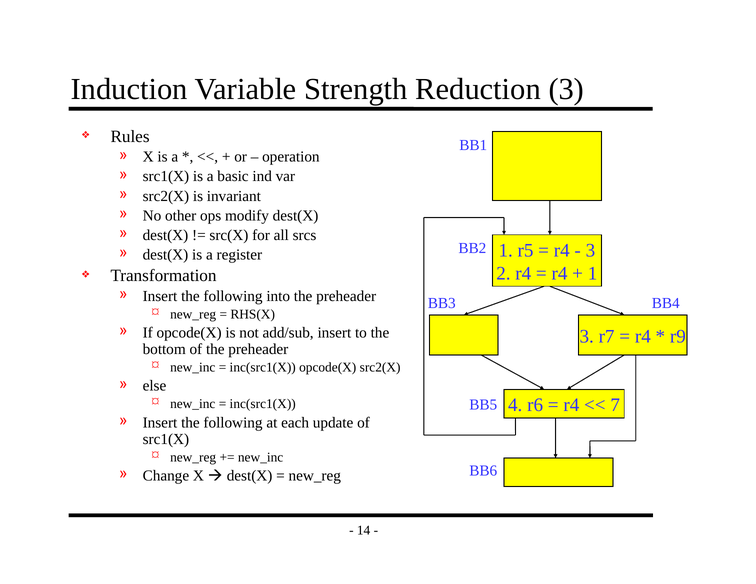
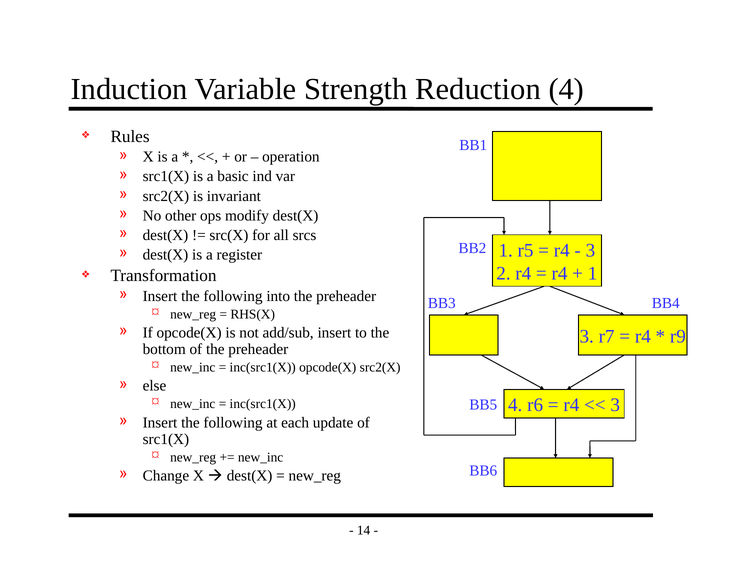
Reduction 3: 3 -> 4 (566, 89)
7: 7 -> 3 (615, 405)
